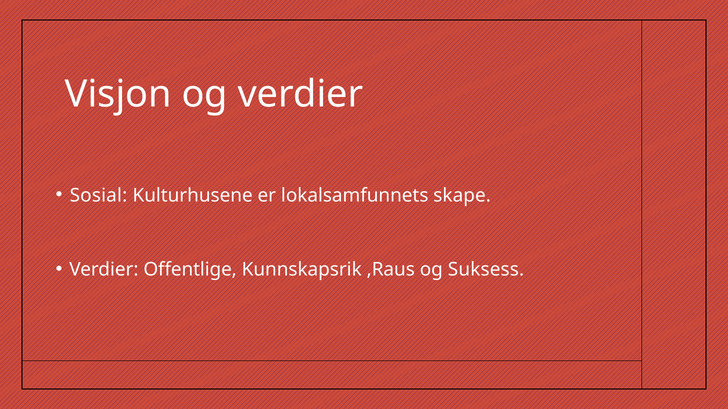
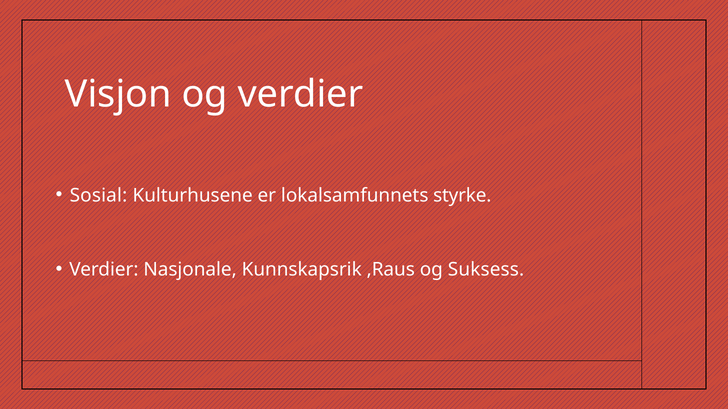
skape: skape -> styrke (462, 196)
Offentlige: Offentlige -> Nasjonale (190, 270)
